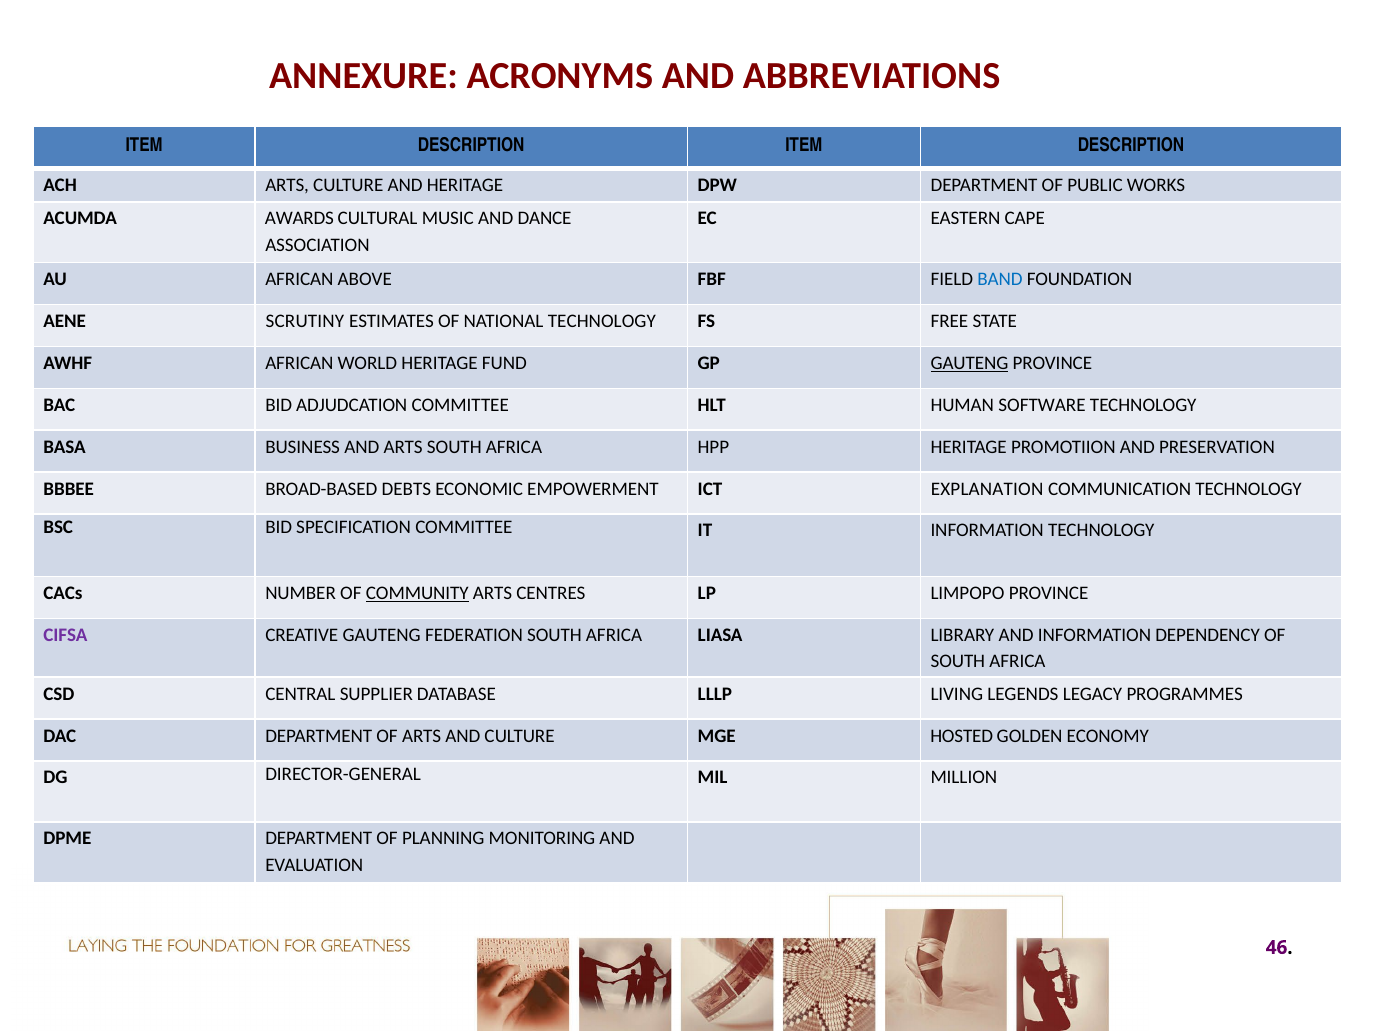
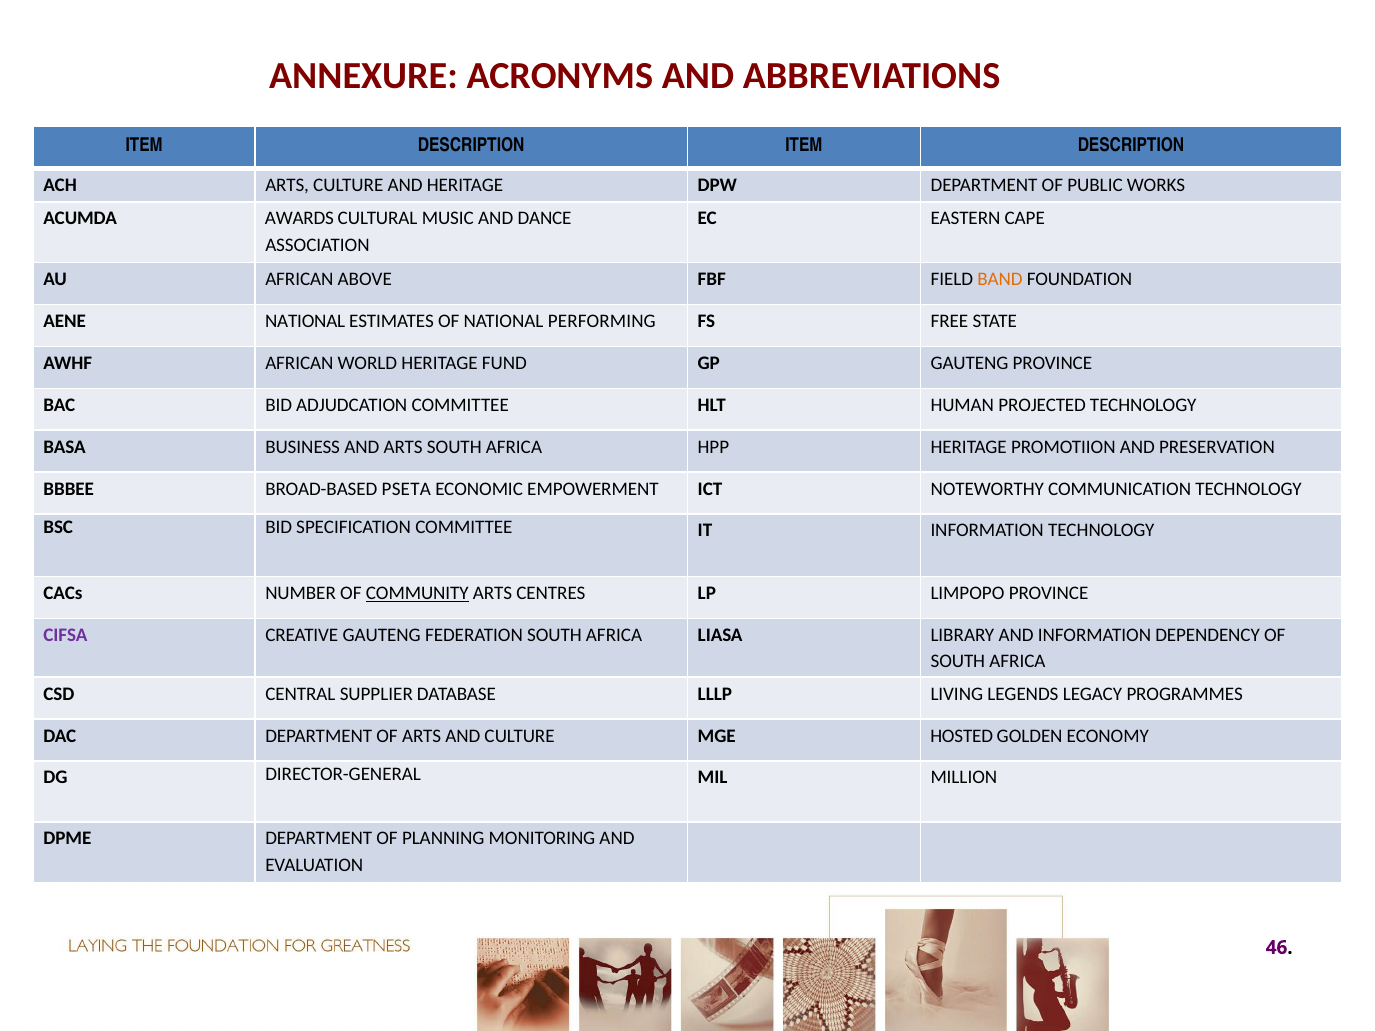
BAND colour: blue -> orange (1000, 279)
AENE SCRUTINY: SCRUTINY -> NATIONAL (305, 321)
NATIONAL TECHNOLOGY: TECHNOLOGY -> PERFORMING (602, 321)
GAUTENG underline: present -> none (969, 363)
SOFTWARE: SOFTWARE -> PROJECTED (1042, 405)
DEBTS: DEBTS -> PSETA (406, 489)
EXPLANATION: EXPLANATION -> NOTEWORTHY (987, 489)
